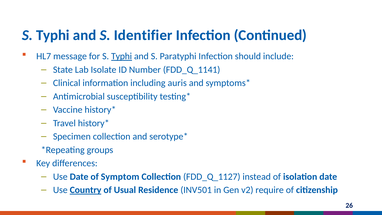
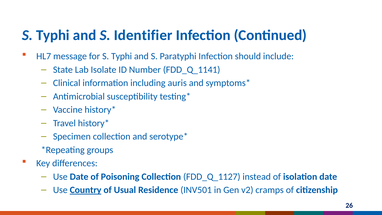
Typhi underline: present -> none (122, 56)
Symptom: Symptom -> Poisoning (120, 177)
require: require -> cramps (270, 190)
